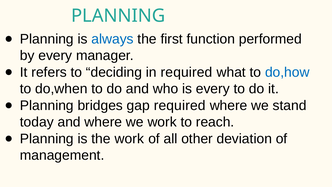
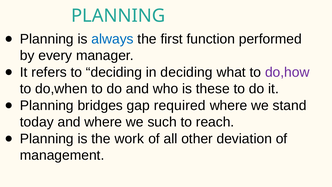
in required: required -> deciding (187, 72)
do,how colour: blue -> purple (287, 72)
is every: every -> these (213, 89)
we work: work -> such (162, 122)
